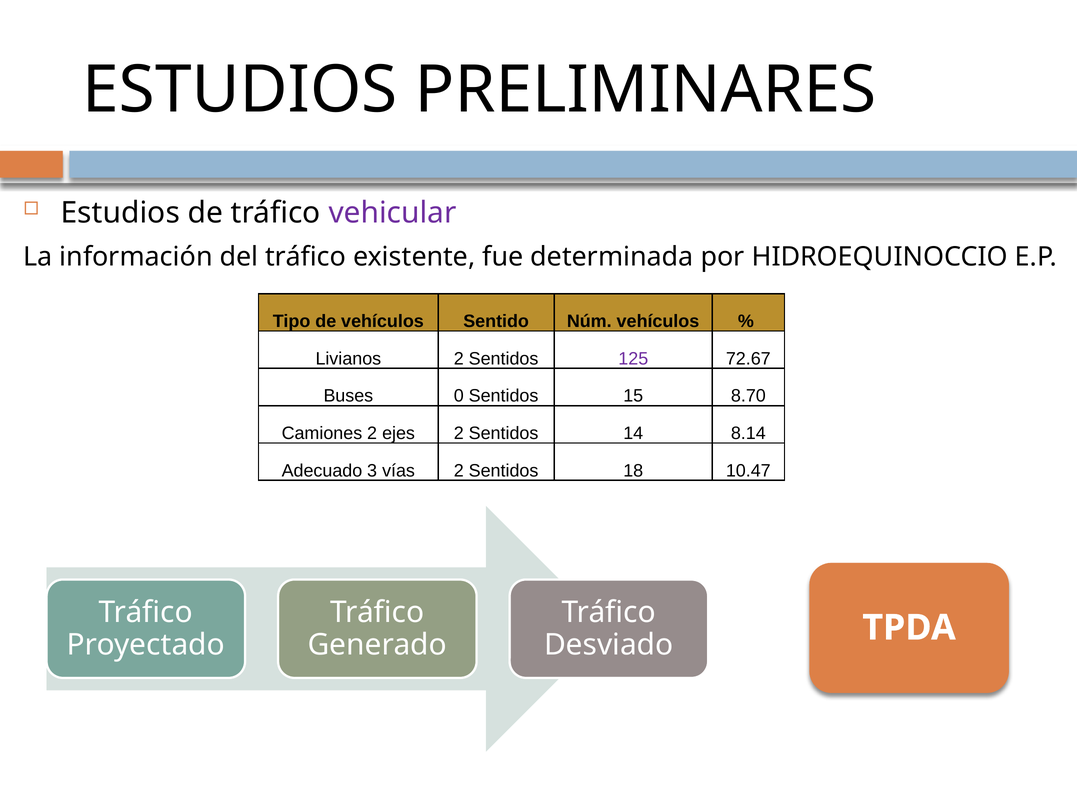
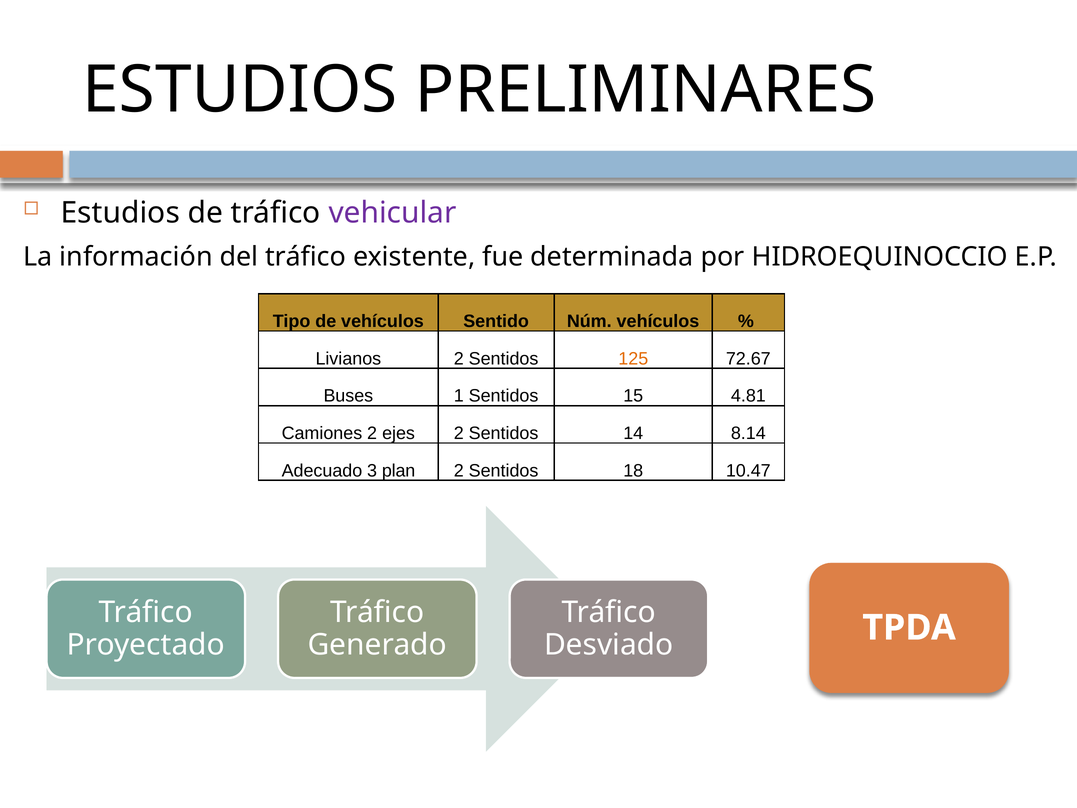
125 colour: purple -> orange (633, 359)
0: 0 -> 1 (459, 396)
8.70: 8.70 -> 4.81 (748, 396)
vías: vías -> plan (399, 471)
